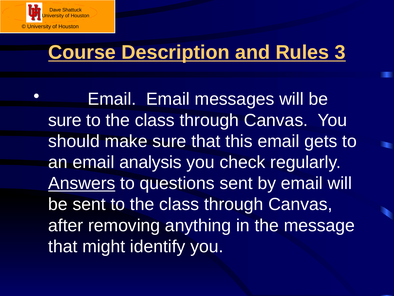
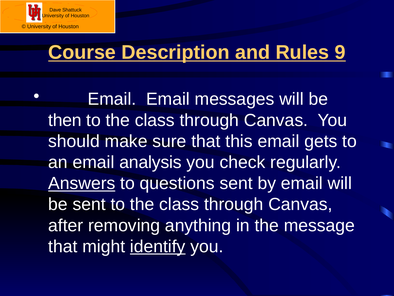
3: 3 -> 9 (340, 52)
sure: sure -> then (65, 120)
identify underline: none -> present (158, 246)
